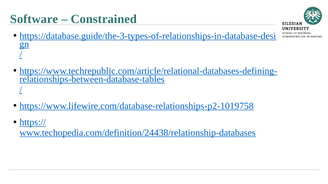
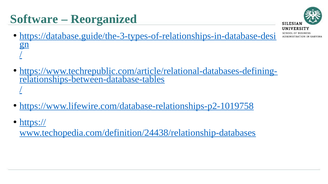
Constrained: Constrained -> Reorganized (104, 19)
